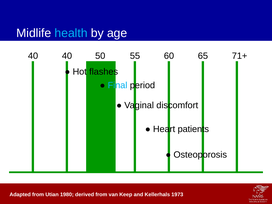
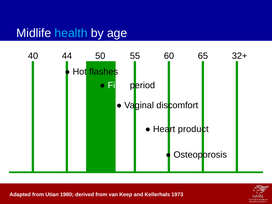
40 40: 40 -> 44 (67, 56)
71+: 71+ -> 32+ (240, 56)
Final colour: light blue -> white (118, 85)
patients: patients -> product (193, 129)
